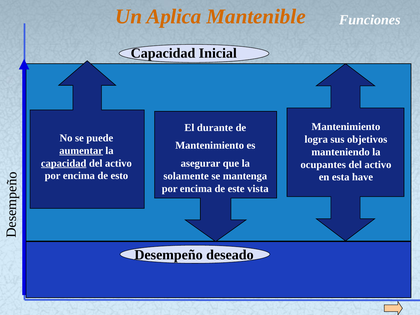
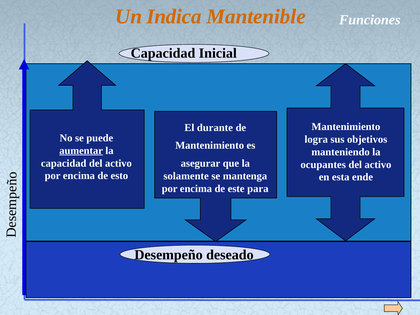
Aplica: Aplica -> Indica (174, 16)
capacidad underline: present -> none (64, 163)
have: have -> ende (363, 177)
vista: vista -> para (258, 189)
